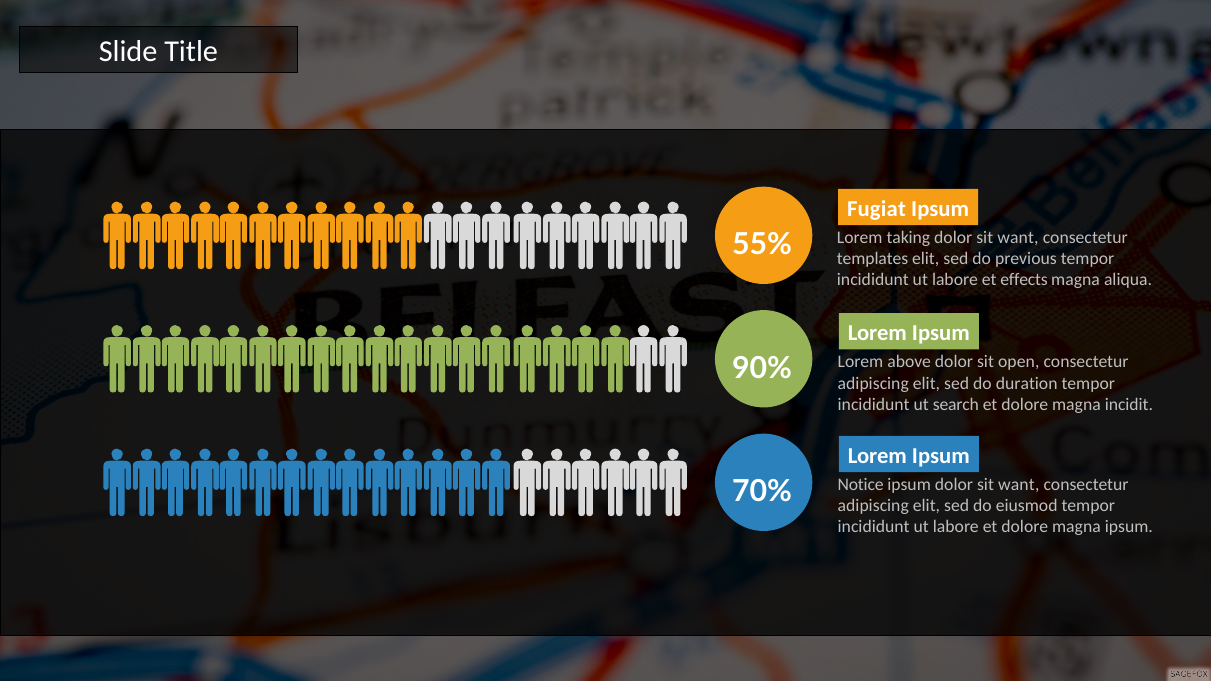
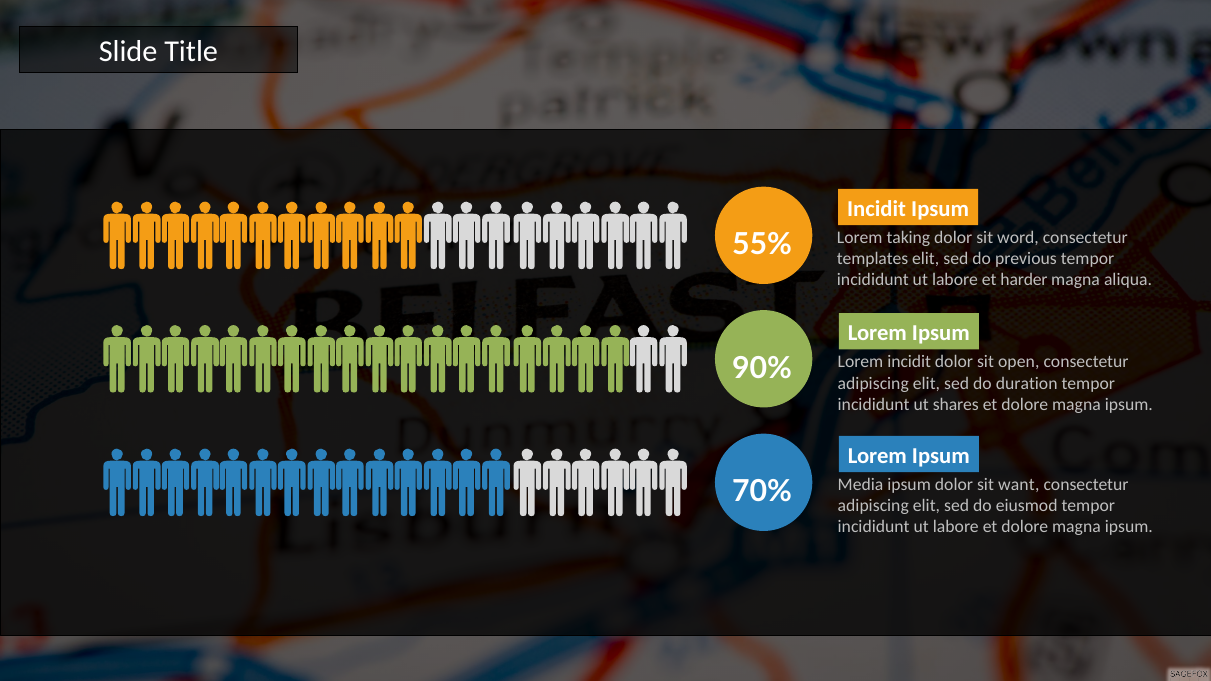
Fugiat: Fugiat -> Incidit (877, 209)
want: want -> word (1018, 238)
effects: effects -> harder (1024, 280)
Lorem above: above -> incidit (909, 362)
search: search -> shares (956, 405)
incidit: incidit -> ipsum (1129, 405)
Notice: Notice -> Media (861, 485)
